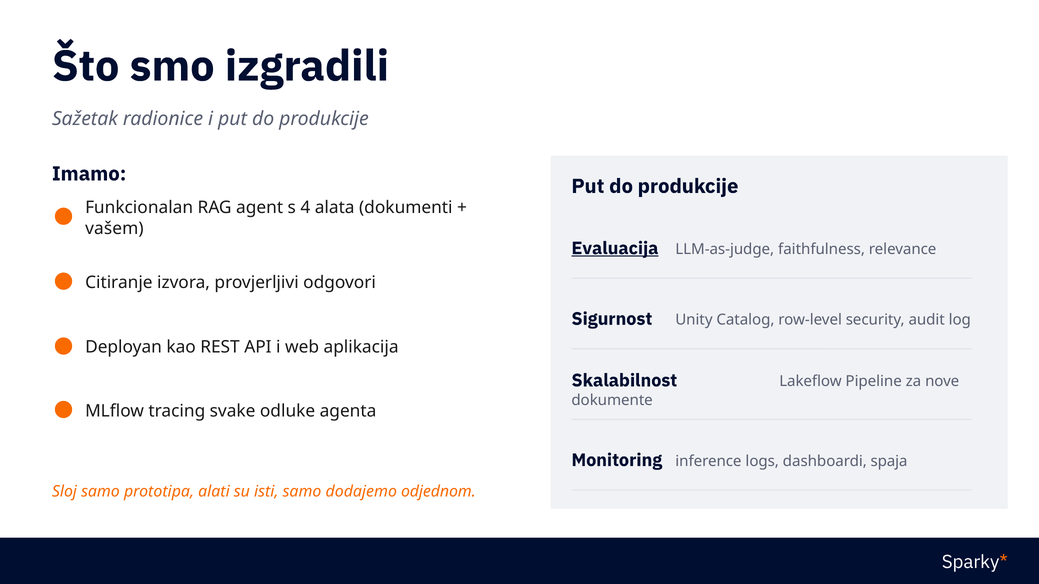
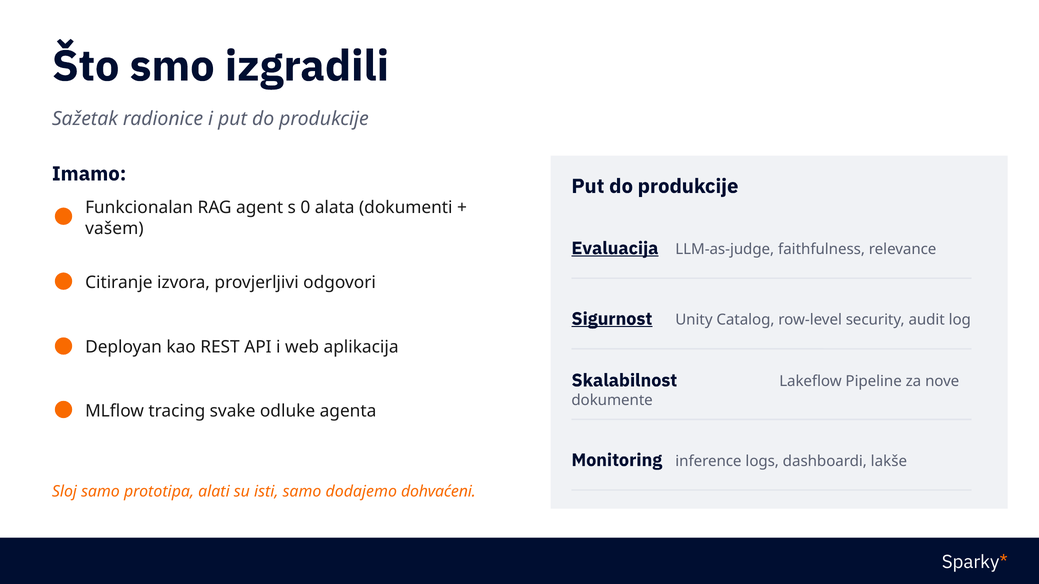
4: 4 -> 0 (305, 208)
Sigurnost underline: none -> present (612, 319)
spaja: spaja -> lakše (889, 461)
odjednom: odjednom -> dohvaćeni (438, 492)
